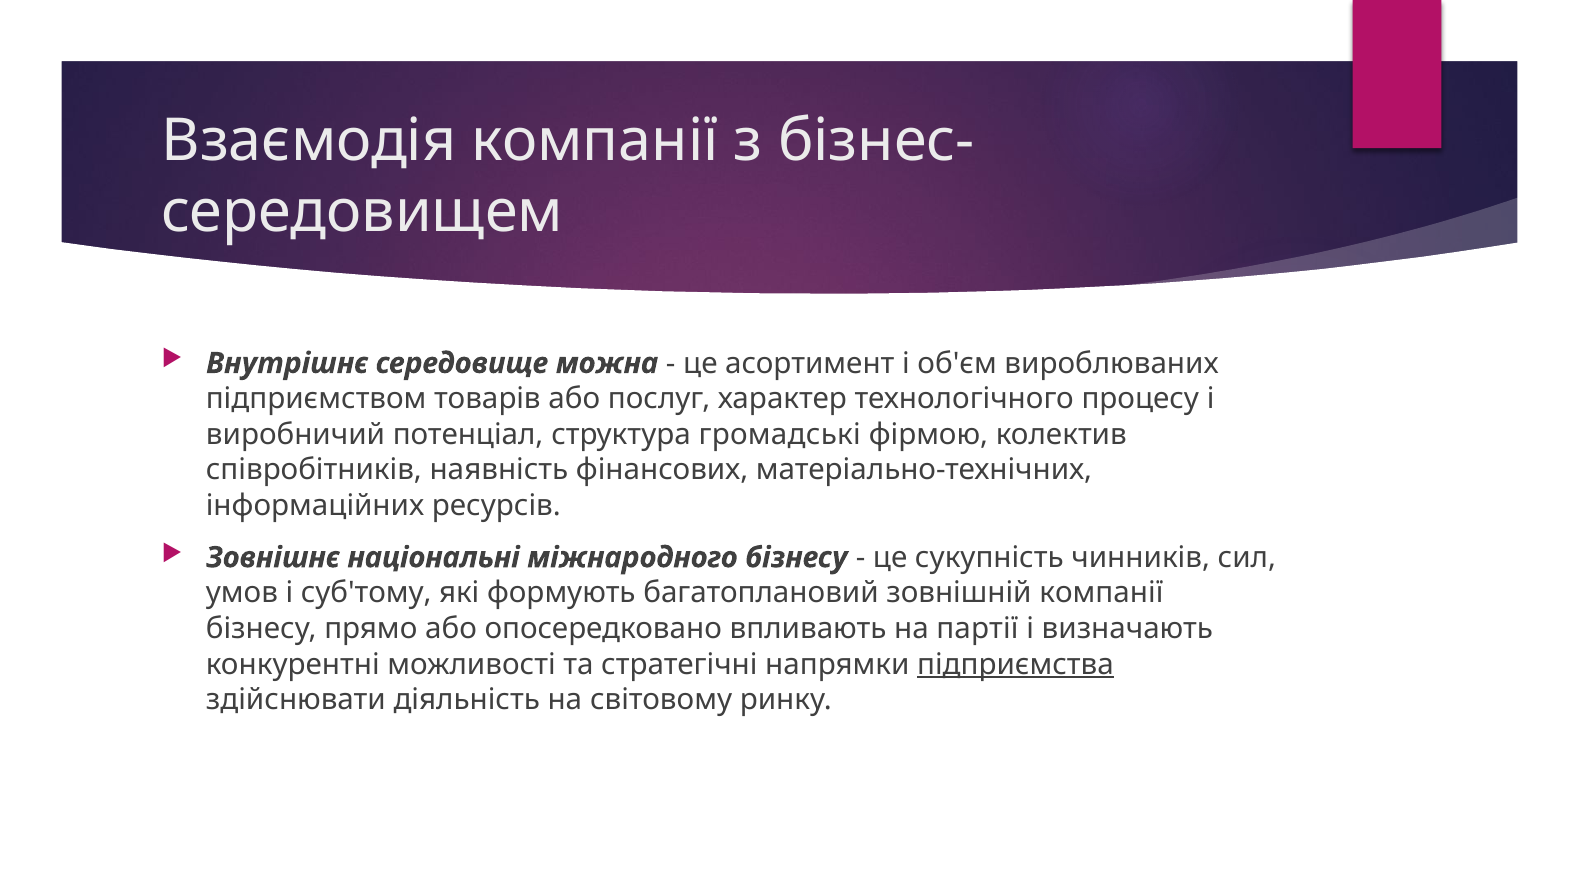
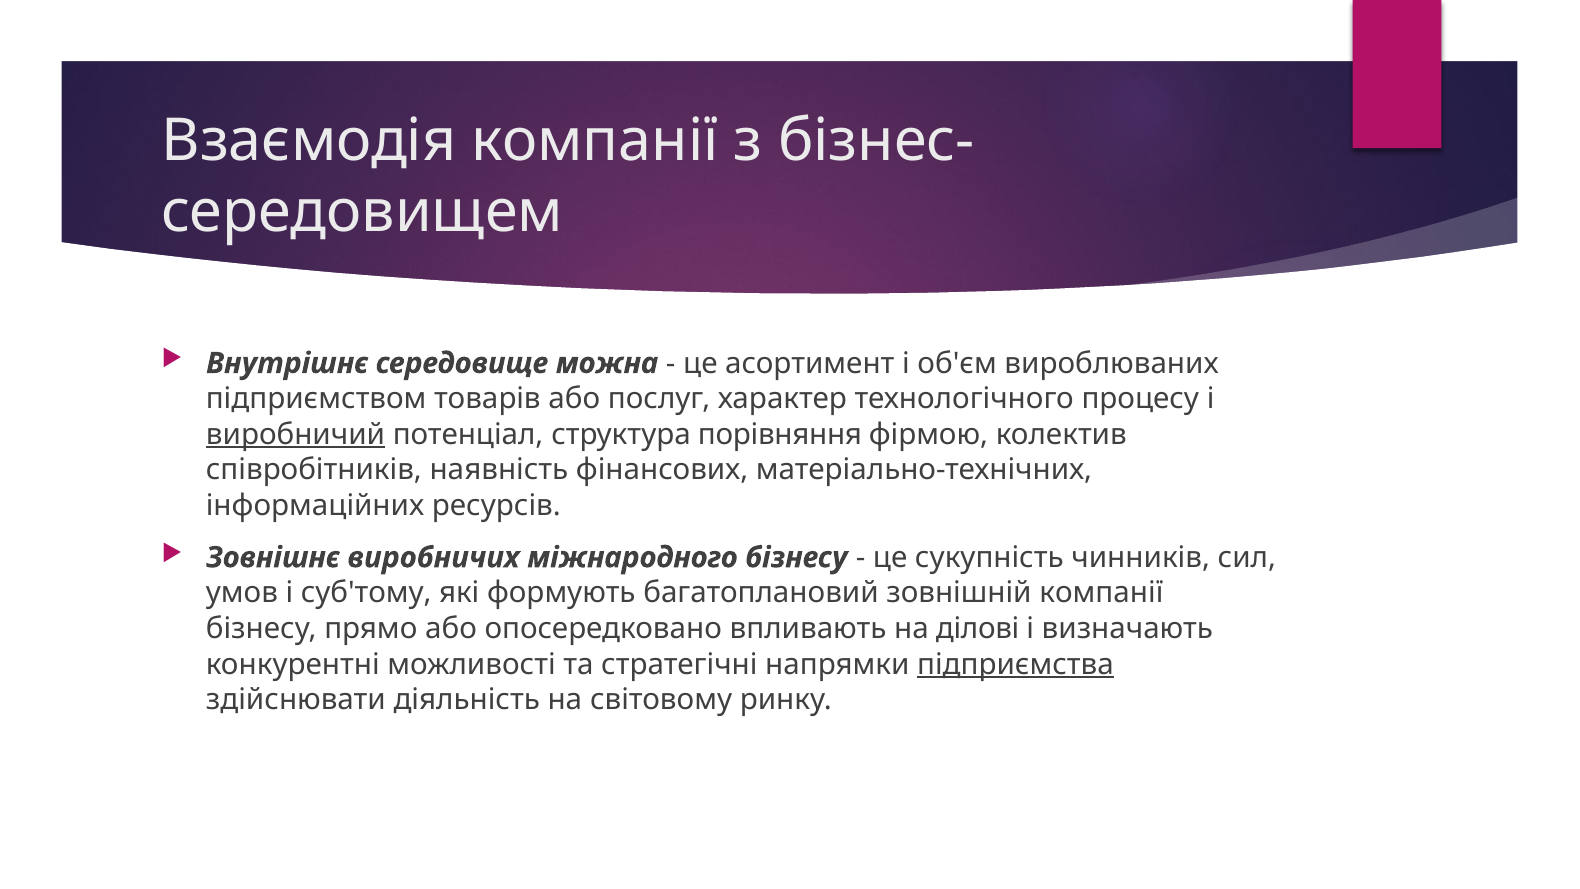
виробничий underline: none -> present (296, 434)
громадські: громадські -> порівняння (780, 434)
національні: національні -> виробничих (434, 557)
партії: партії -> ділові (978, 628)
